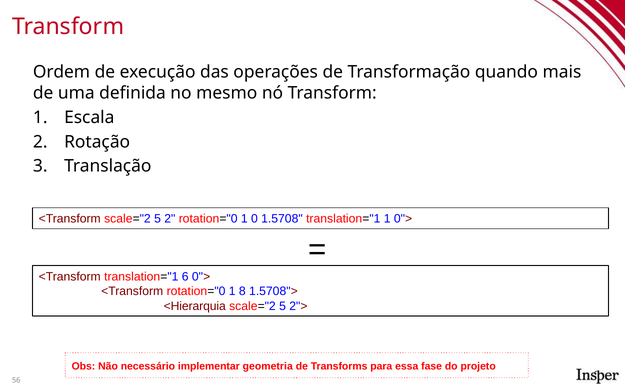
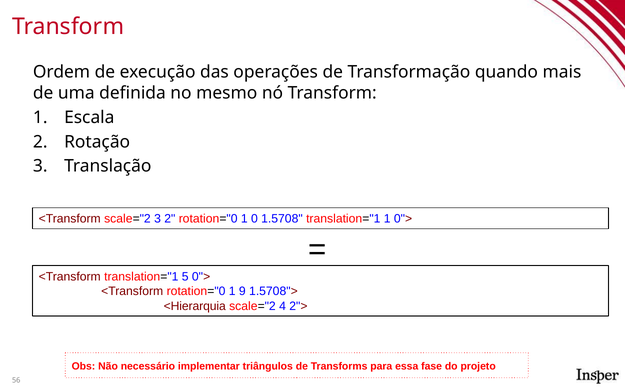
<Transform scale="2 5: 5 -> 3 (158, 219)
6: 6 -> 5 (185, 277)
8: 8 -> 9 (242, 291)
5: 5 -> 4 (283, 306)
geometria: geometria -> triângulos (268, 366)
